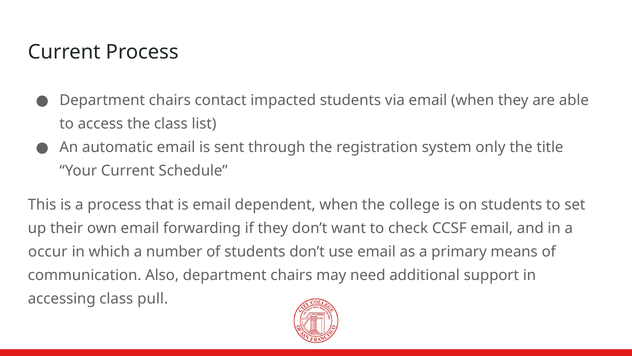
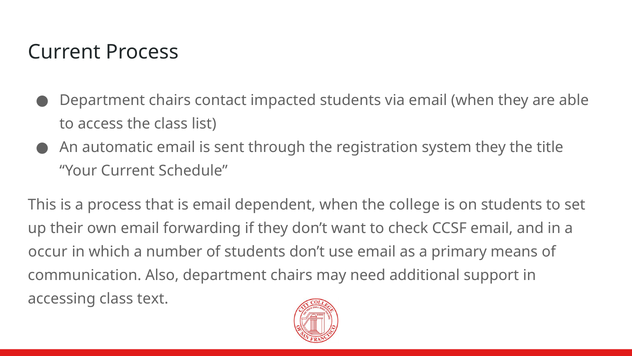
system only: only -> they (491, 147)
pull: pull -> text (153, 299)
